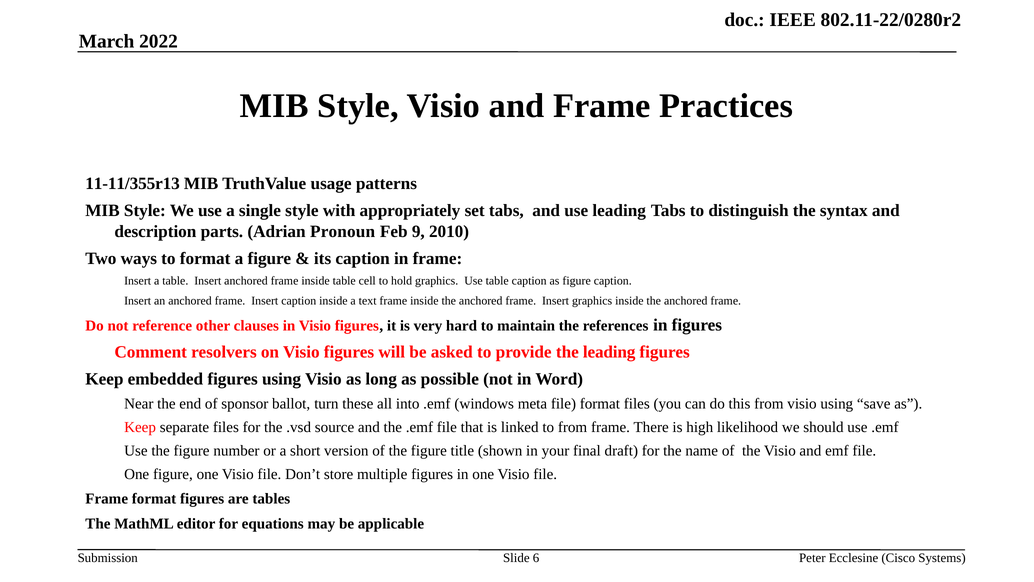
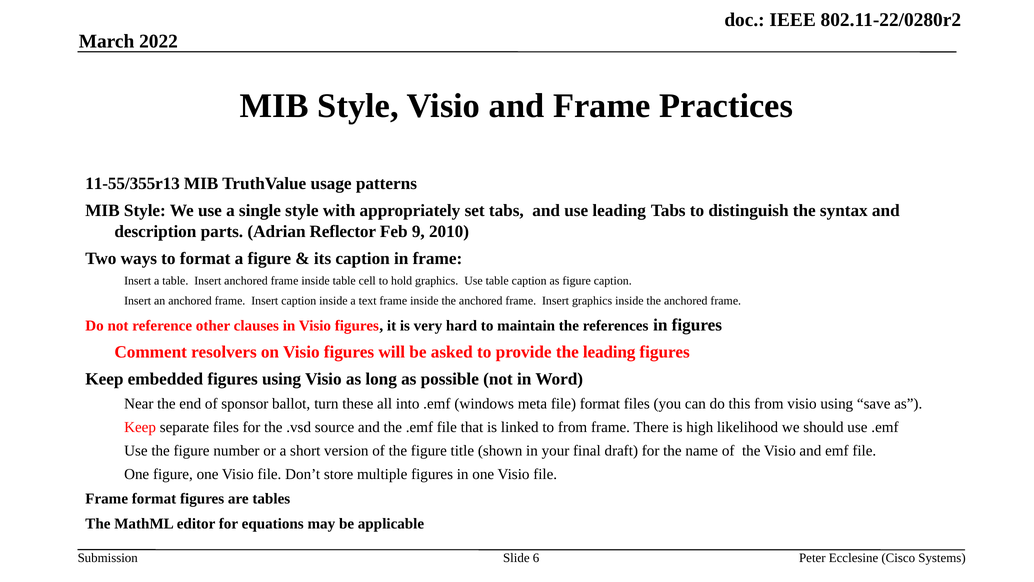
11-11/355r13: 11-11/355r13 -> 11-55/355r13 (133, 183)
Pronoun: Pronoun -> Reflector (343, 231)
